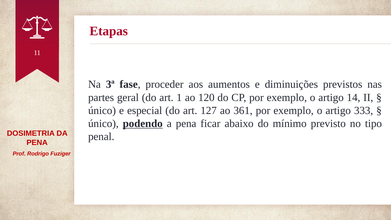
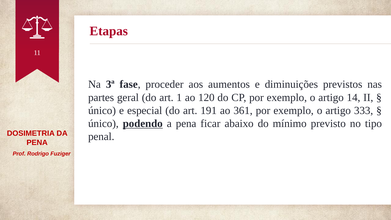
127: 127 -> 191 (209, 110)
